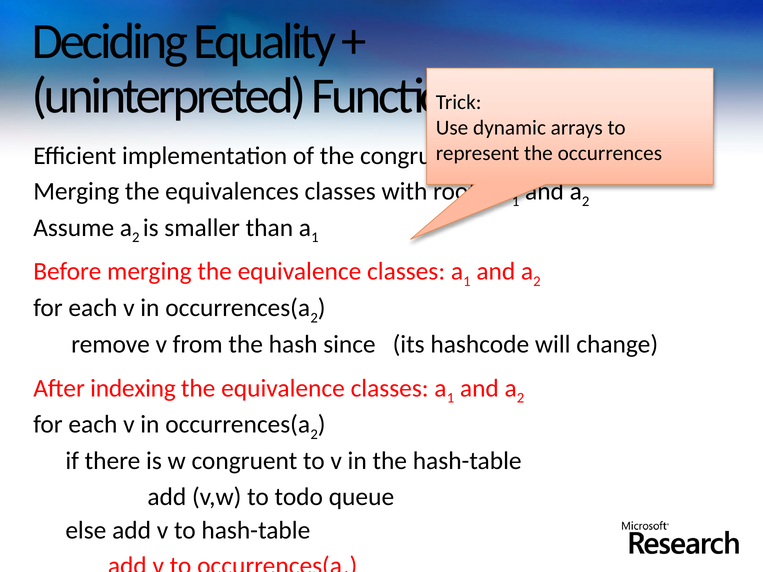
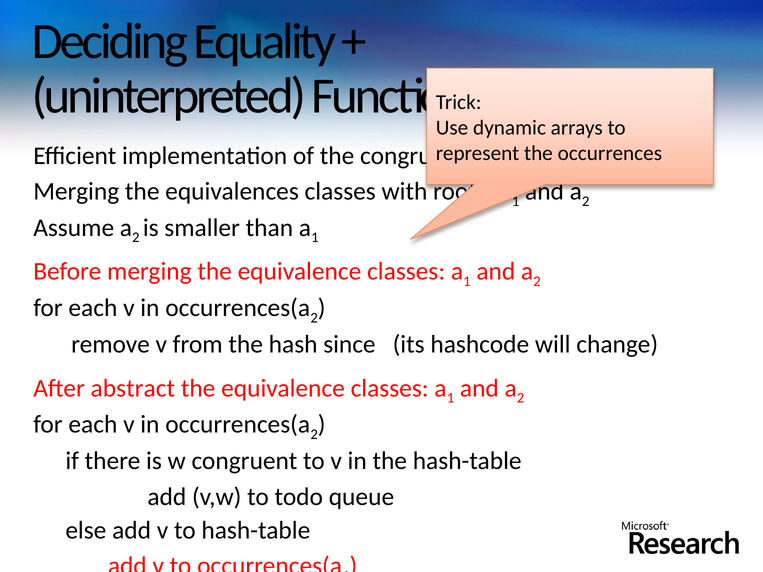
indexing: indexing -> abstract (133, 388)
